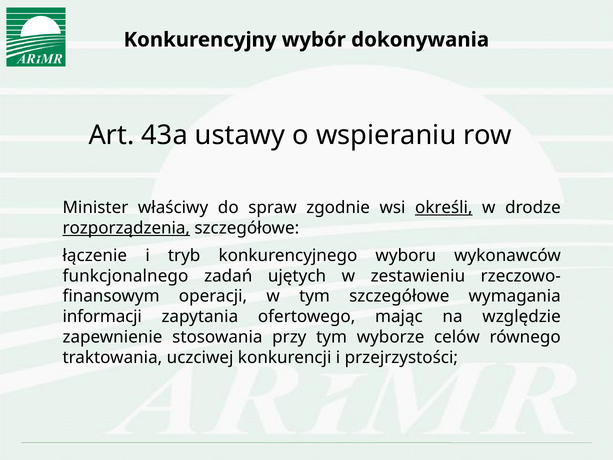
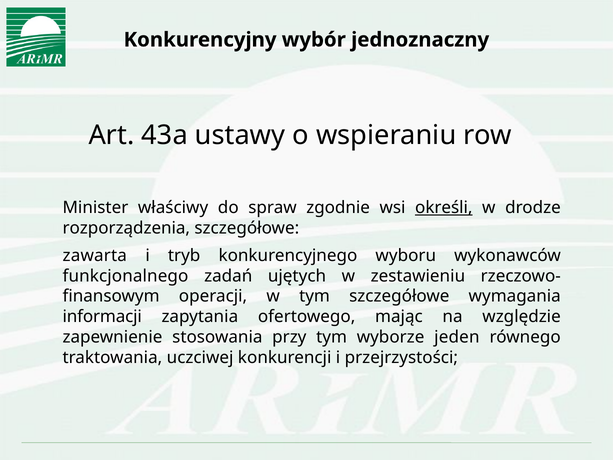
dokonywania: dokonywania -> jednoznaczny (420, 40)
rozporządzenia underline: present -> none (126, 228)
łączenie: łączenie -> zawarta (95, 255)
celów: celów -> jeden (457, 337)
